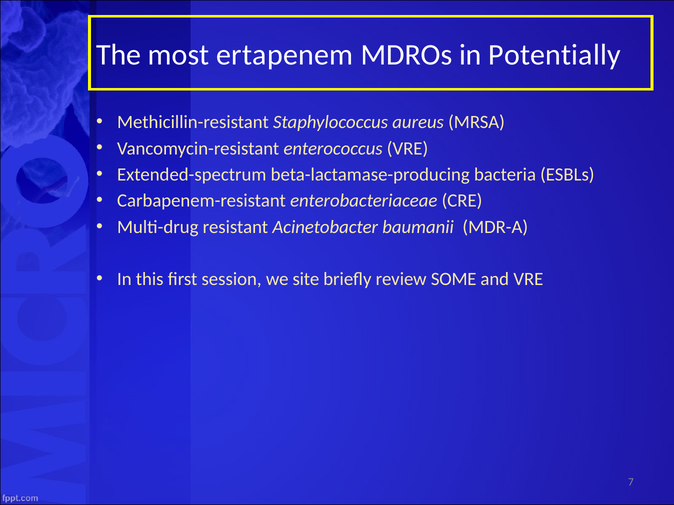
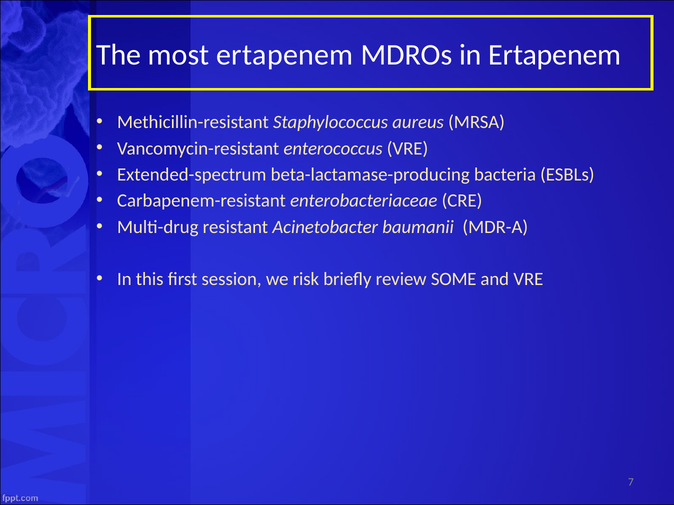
in Potentially: Potentially -> Ertapenem (555, 55)
site: site -> risk (306, 280)
